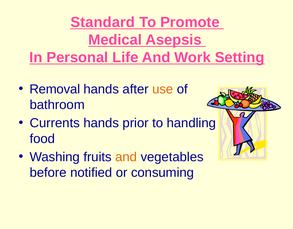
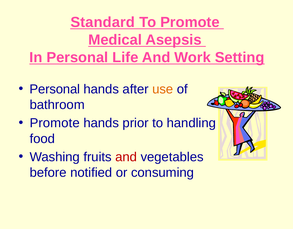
Removal: Removal -> Personal (55, 89)
Currents: Currents -> Promote (55, 123)
and colour: orange -> red (126, 157)
